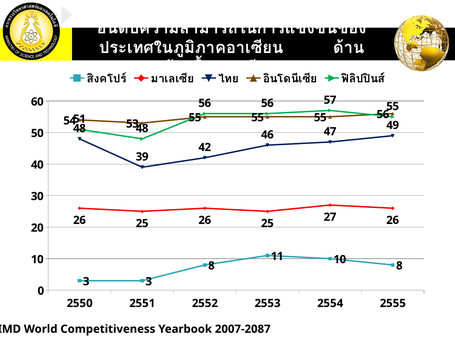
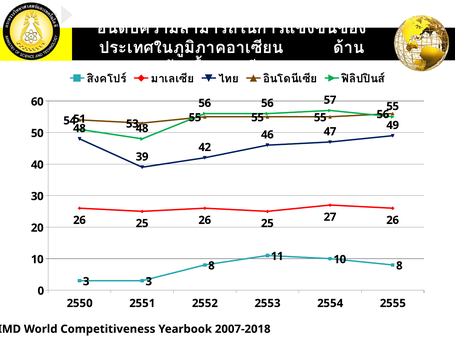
2007-2087: 2007-2087 -> 2007-2018 (243, 328)
